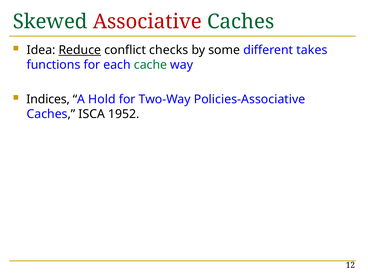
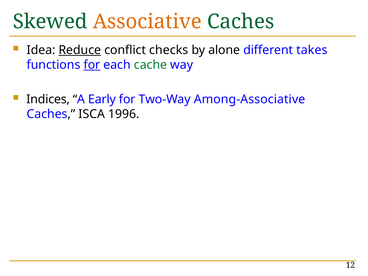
Associative colour: red -> orange (147, 22)
some: some -> alone (224, 50)
for underline: none -> present (92, 65)
Hold: Hold -> Early (102, 99)
Policies-Associative: Policies-Associative -> Among-Associative (250, 99)
1952: 1952 -> 1996 (124, 114)
